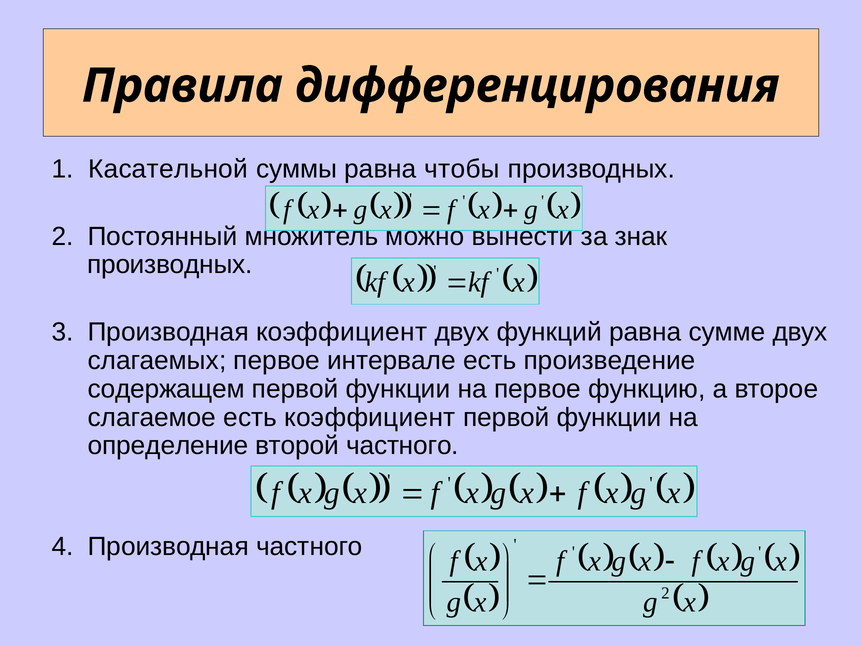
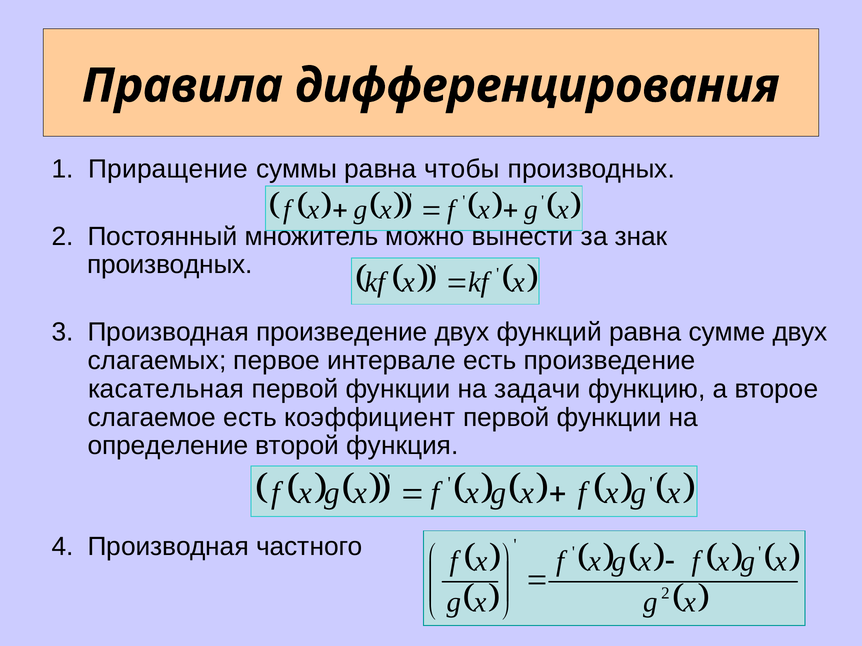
Касательной: Касательной -> Приращение (168, 169)
Производная коэффициент: коэффициент -> произведение (342, 332)
содержащем: содержащем -> касательная (166, 389)
на первое: первое -> задачи (537, 389)
второй частного: частного -> функция (402, 446)
